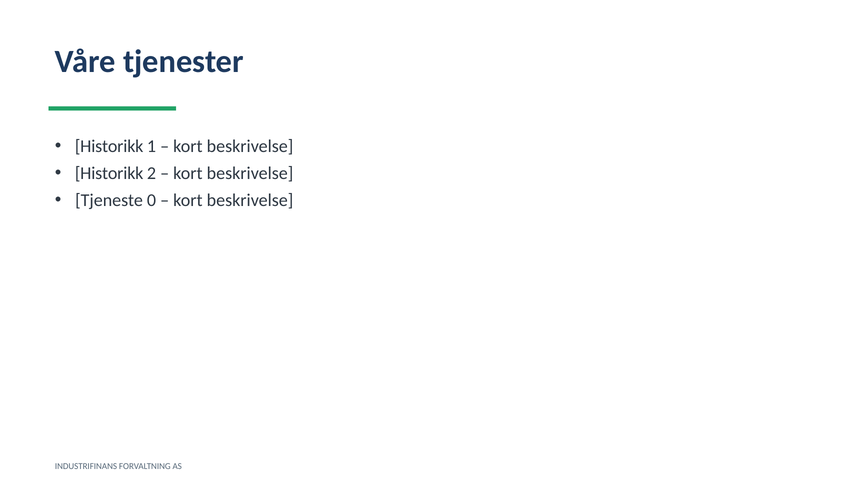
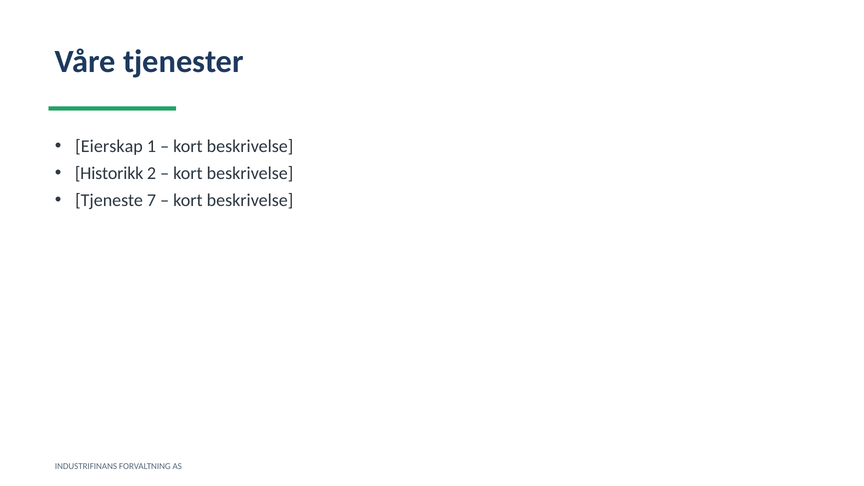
Historikk: Historikk -> Eierskap (109, 146)
0: 0 -> 7 (151, 200)
